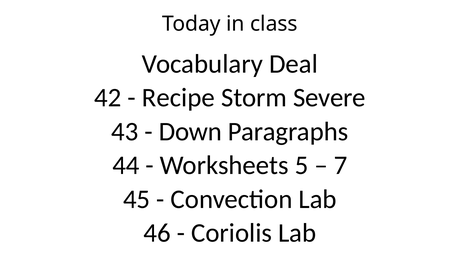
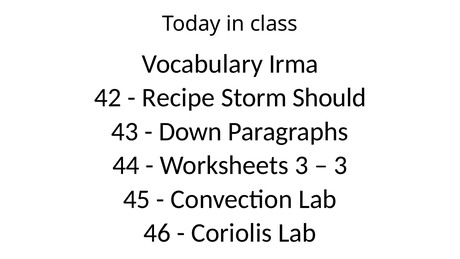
Deal: Deal -> Irma (294, 64)
Severe: Severe -> Should (329, 98)
Worksheets 5: 5 -> 3 (302, 165)
7: 7 -> 3 (341, 165)
